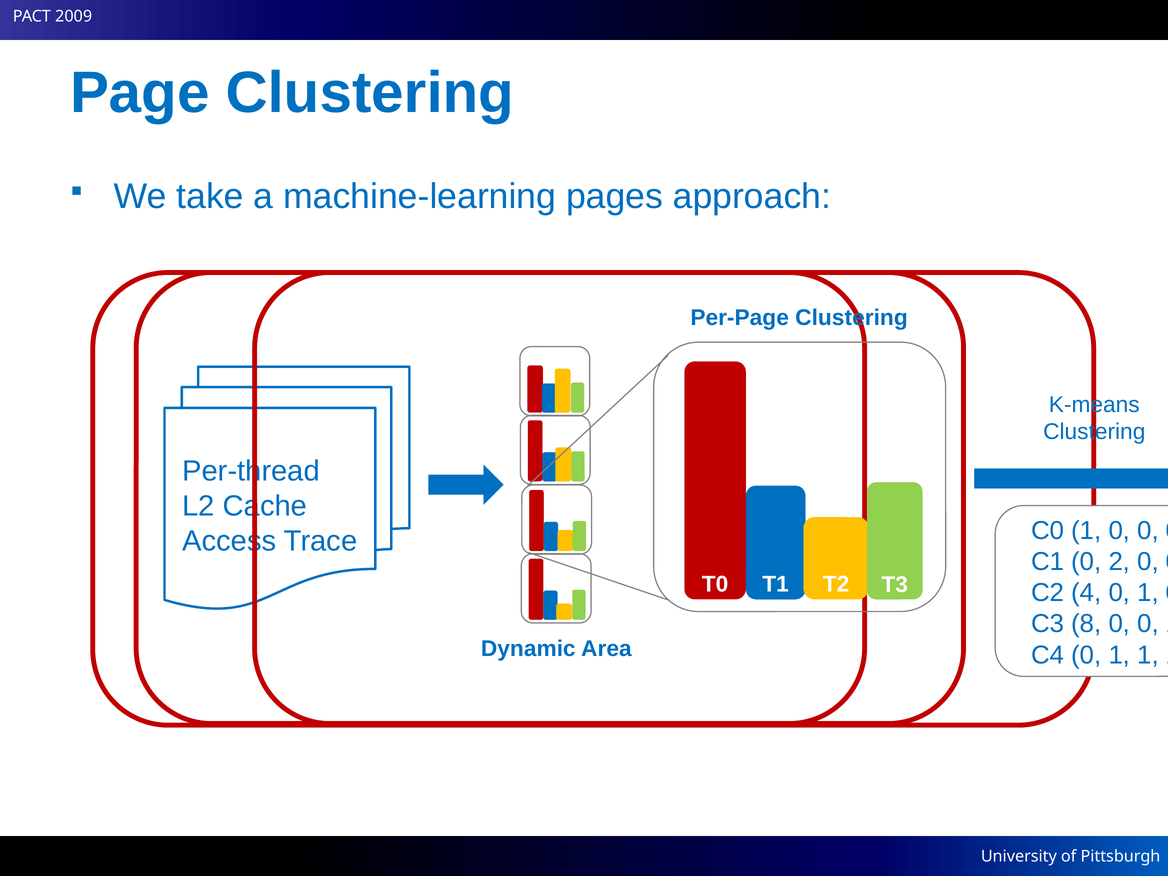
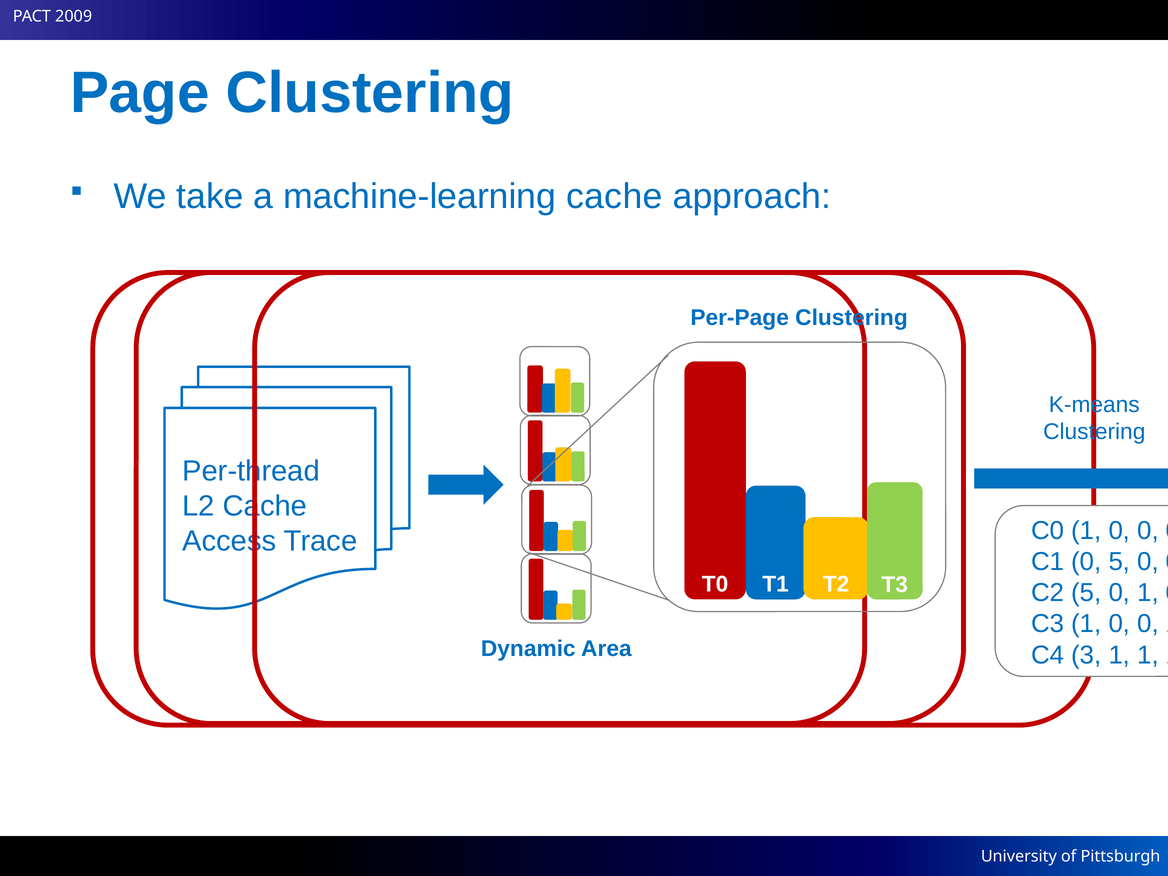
machine-learning pages: pages -> cache (614, 197)
0 2: 2 -> 5 (1119, 562)
C2 4: 4 -> 5 (1086, 593)
C3 8: 8 -> 1 (1086, 624)
C4 0: 0 -> 3 (1086, 655)
